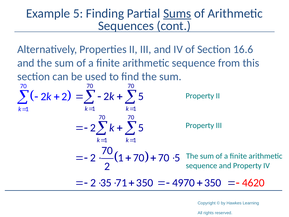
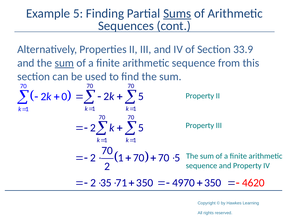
16.6: 16.6 -> 33.9 (243, 49)
sum underline: none -> present (64, 63)
2: 2 -> 0 (64, 96)
